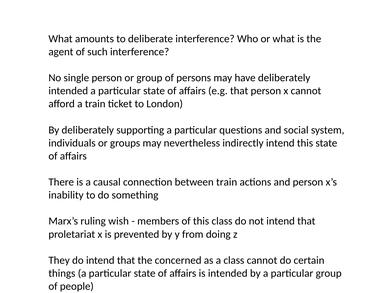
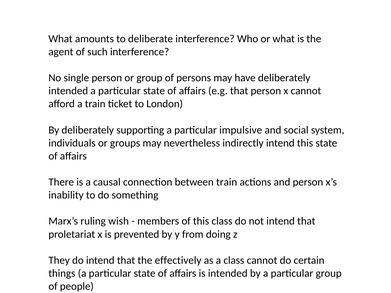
questions: questions -> impulsive (241, 130)
concerned: concerned -> effectively (178, 260)
